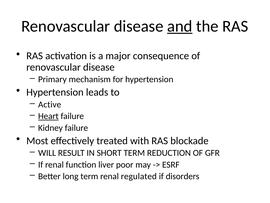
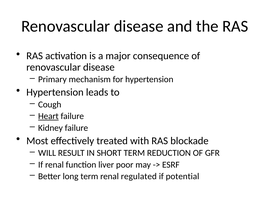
and underline: present -> none (180, 26)
Active: Active -> Cough (50, 104)
disorders: disorders -> potential (183, 176)
